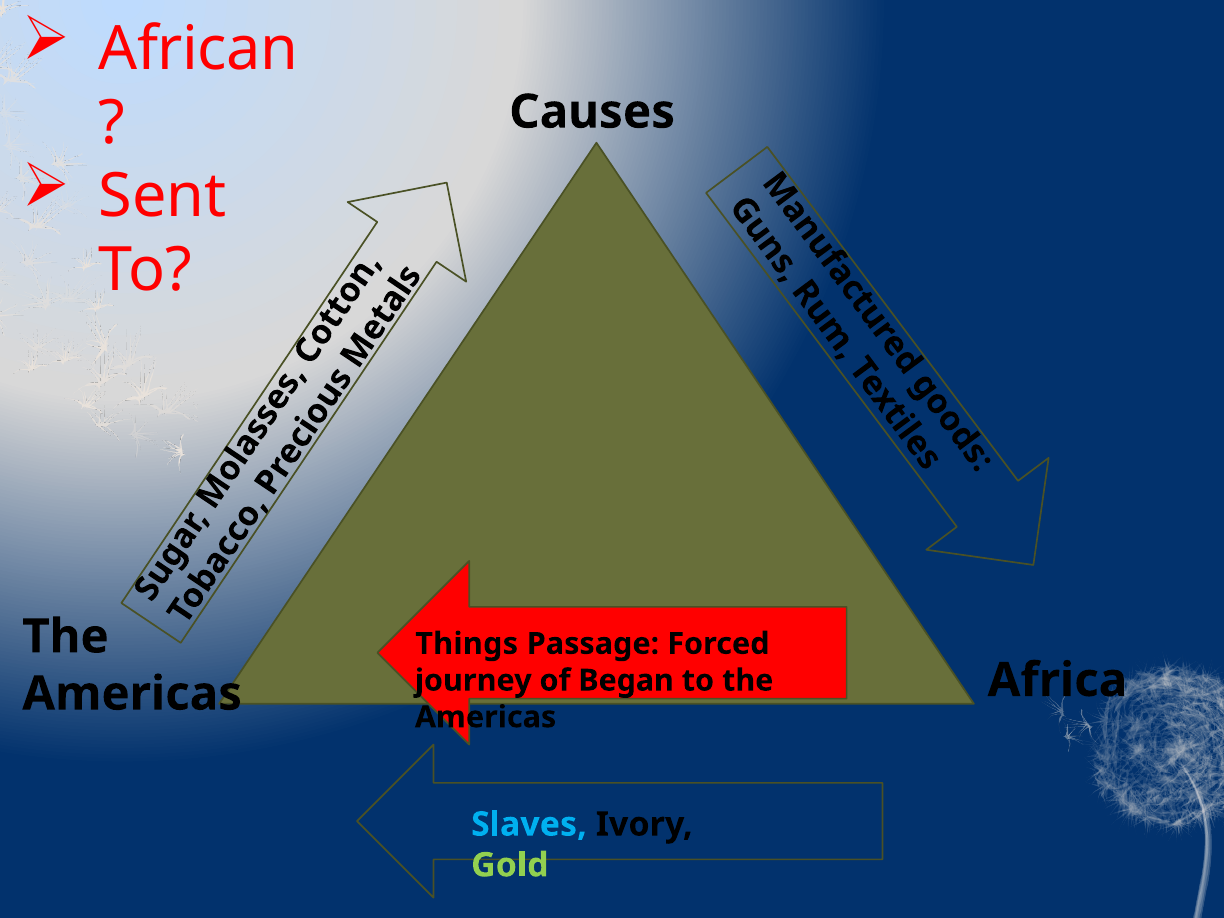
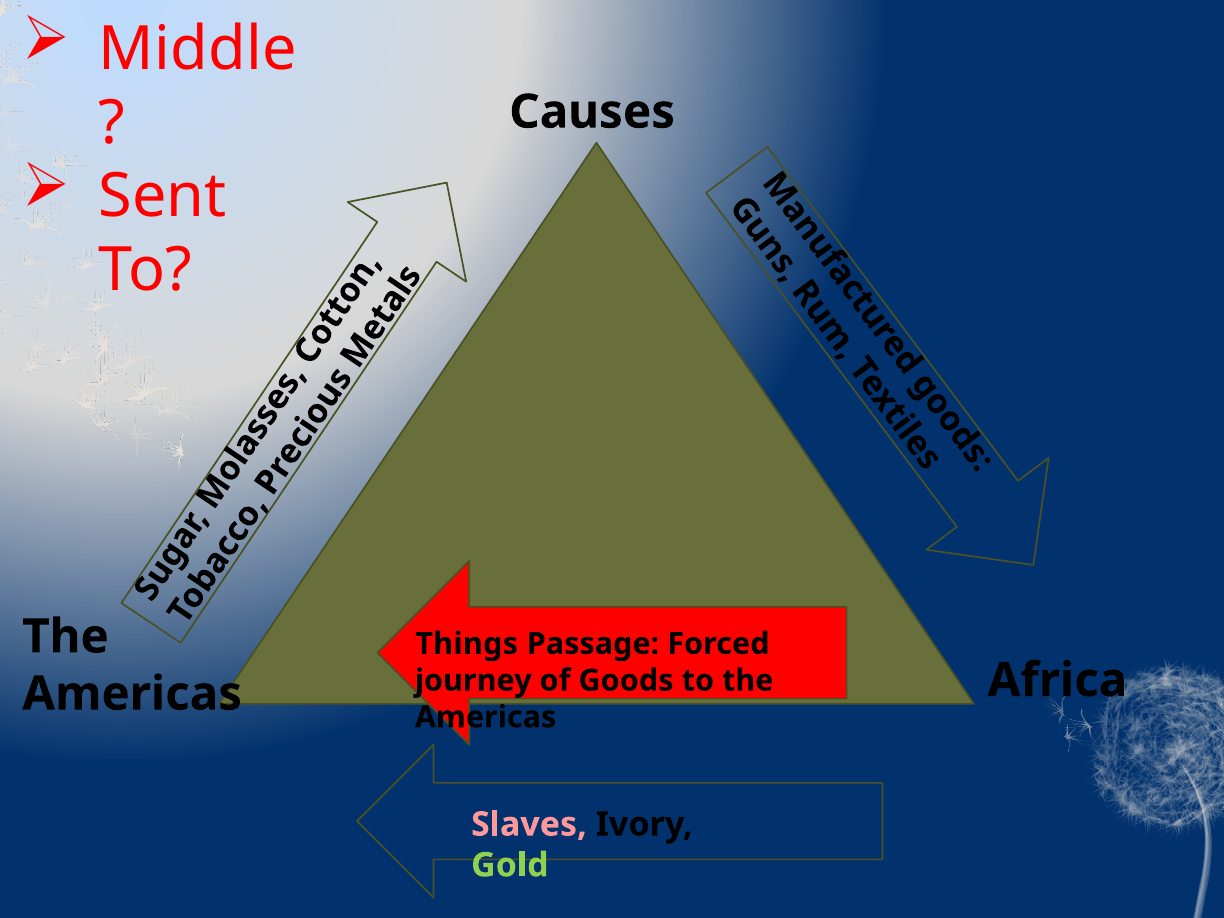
African: African -> Middle (198, 50)
Began: Began -> Goods (626, 680)
Slaves colour: light blue -> pink (529, 824)
